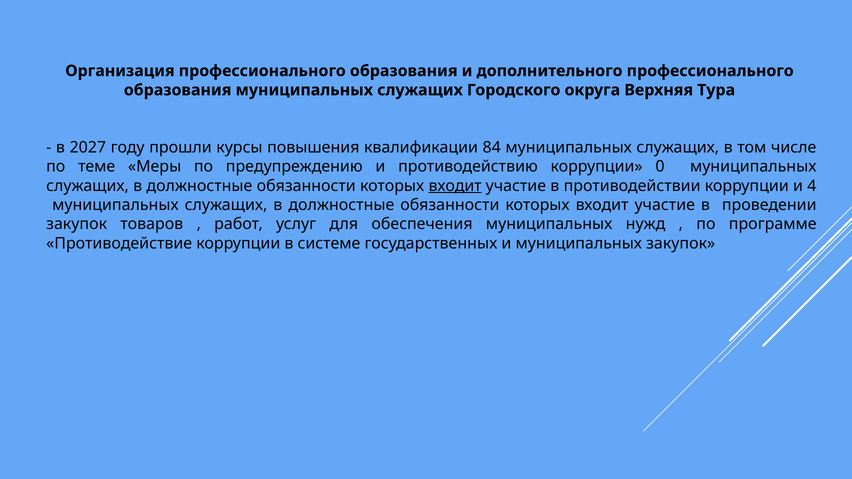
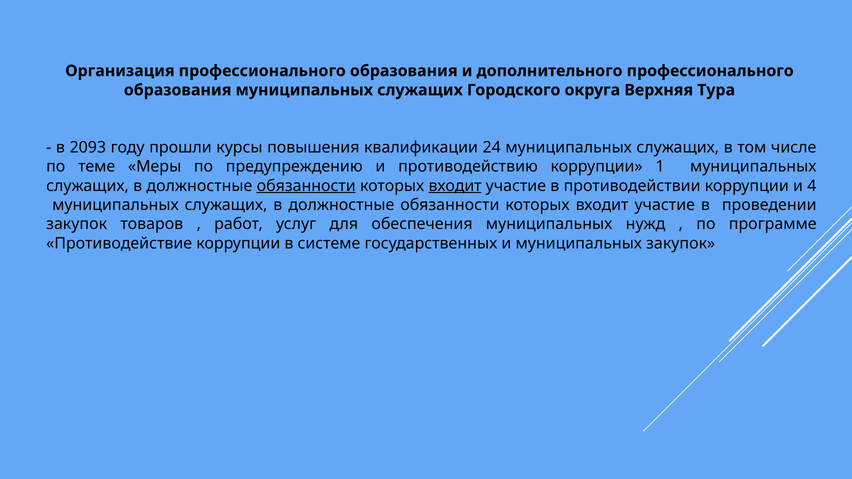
2027: 2027 -> 2093 (88, 148)
84: 84 -> 24 (492, 148)
0: 0 -> 1 (660, 167)
обязанности underline: none -> present (306, 186)
